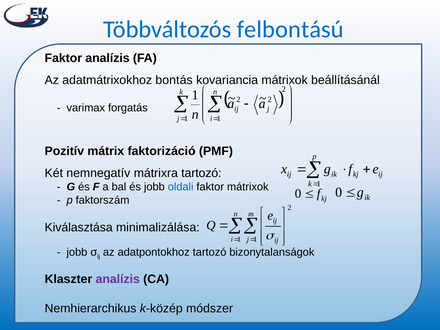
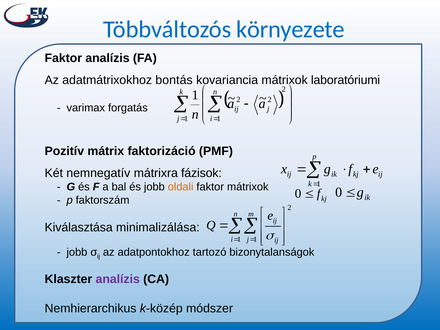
felbontású: felbontású -> környezete (290, 30)
beállításánál: beállításánál -> laboratóriumi (346, 80)
mátrixra tartozó: tartozó -> fázisok (201, 173)
oldali colour: blue -> orange (181, 187)
